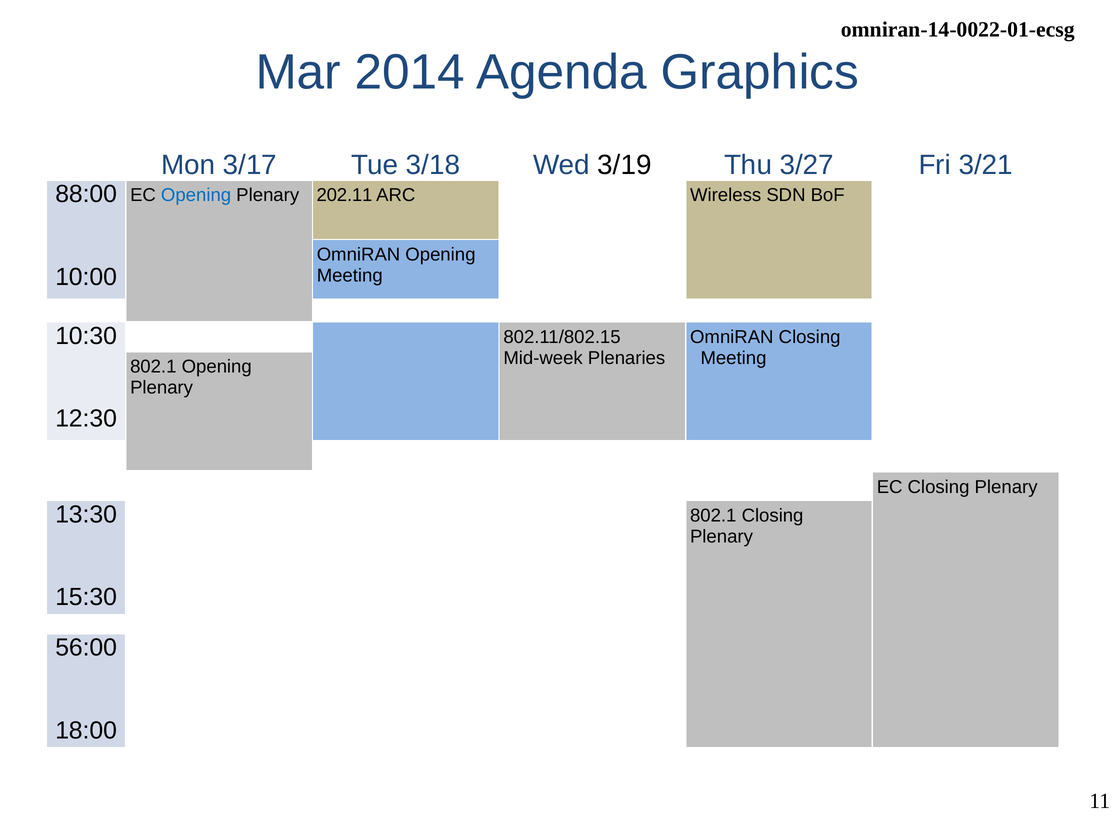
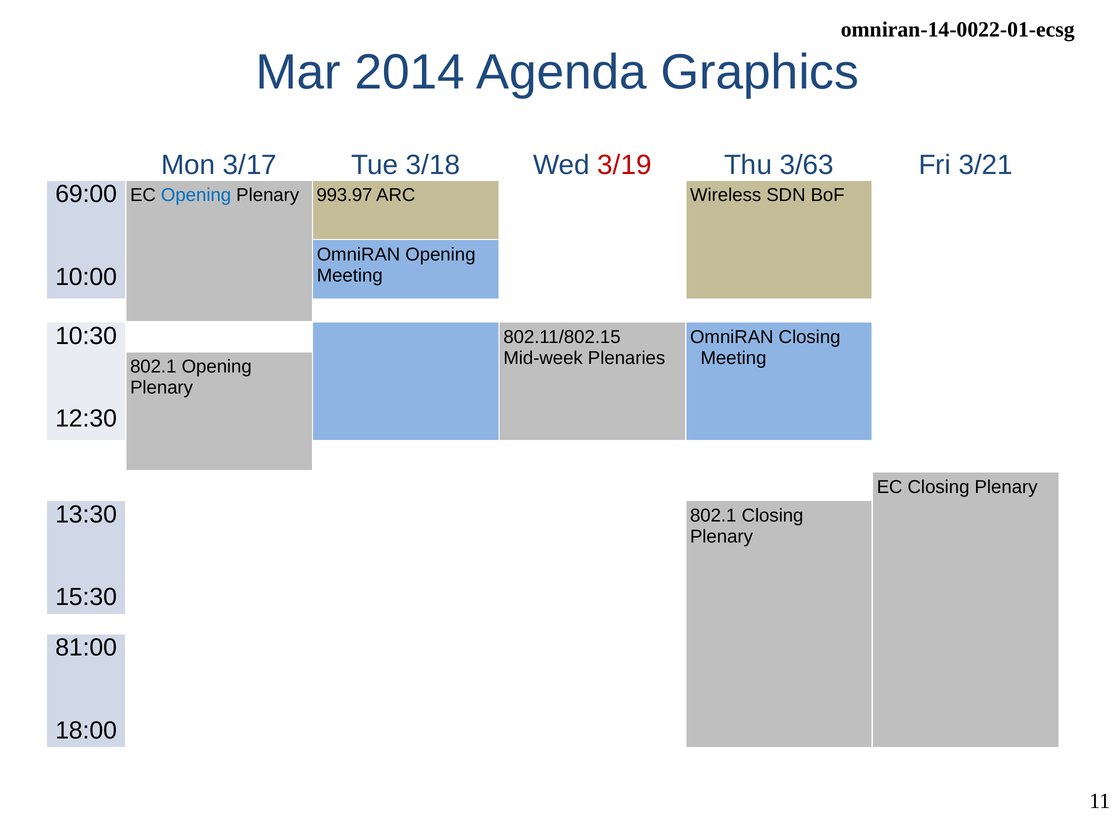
3/19 colour: black -> red (625, 165)
3/27: 3/27 -> 3/63 (807, 165)
88:00: 88:00 -> 69:00 (86, 194)
202.11: 202.11 -> 993.97 (345, 195)
56:00: 56:00 -> 81:00 (86, 647)
